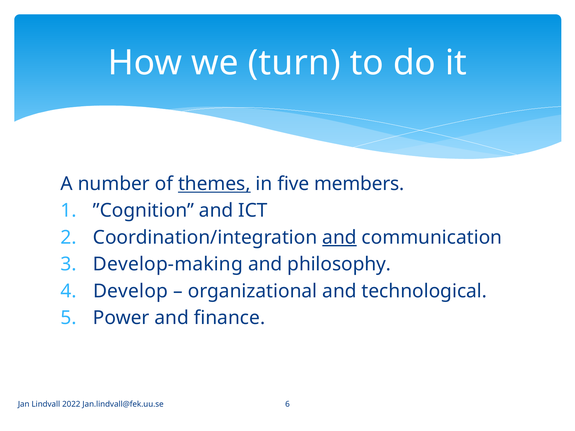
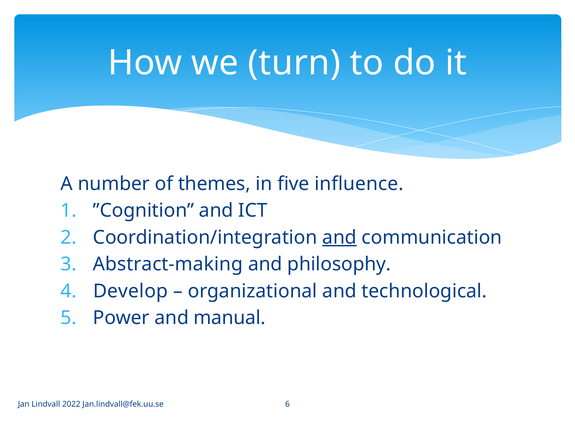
themes underline: present -> none (214, 184)
members: members -> influence (359, 184)
Develop-making: Develop-making -> Abstract-making (168, 264)
finance: finance -> manual (230, 318)
